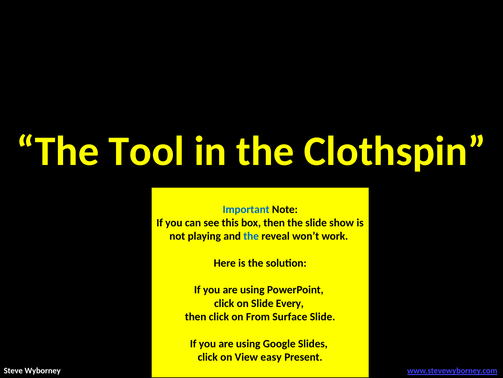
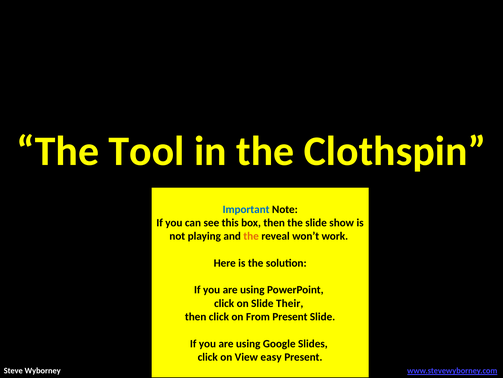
the colour: blue -> orange (251, 236)
Every: Every -> Their (290, 303)
From Surface: Surface -> Present (290, 316)
